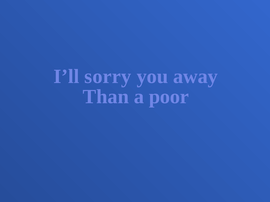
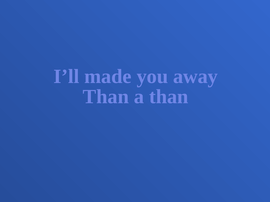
sorry: sorry -> made (108, 77)
a poor: poor -> than (169, 97)
